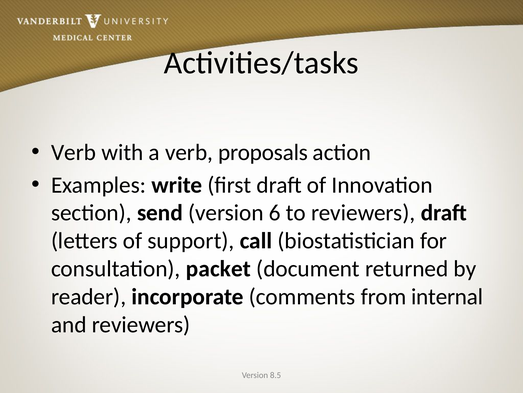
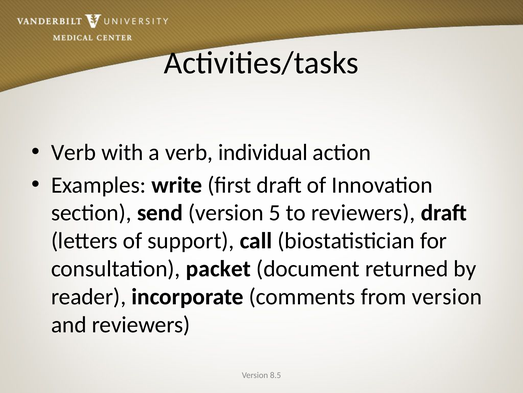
proposals: proposals -> individual (263, 152)
6: 6 -> 5 (275, 213)
from internal: internal -> version (447, 296)
